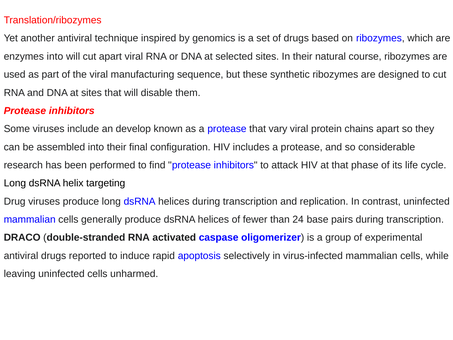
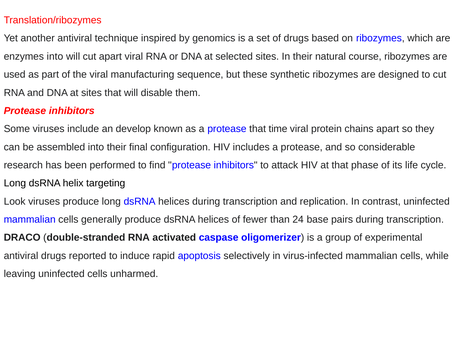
vary: vary -> time (278, 129)
Drug: Drug -> Look (15, 201)
